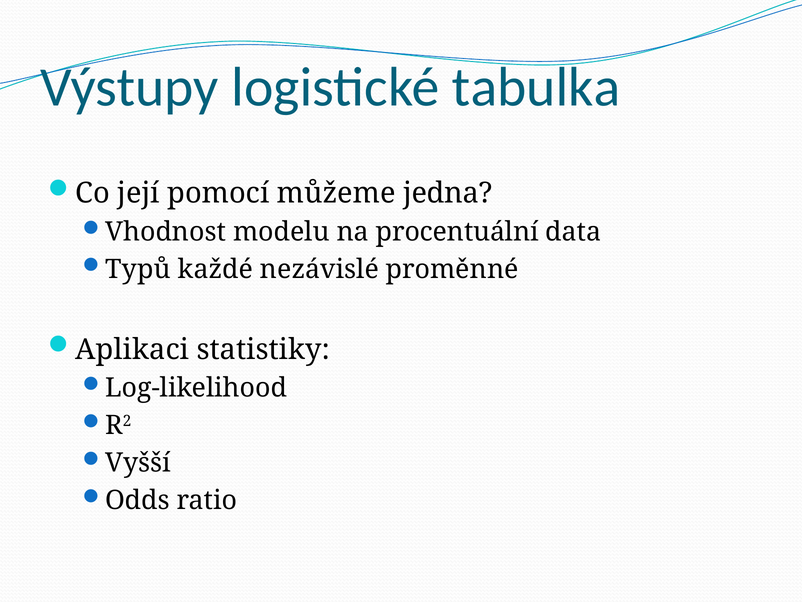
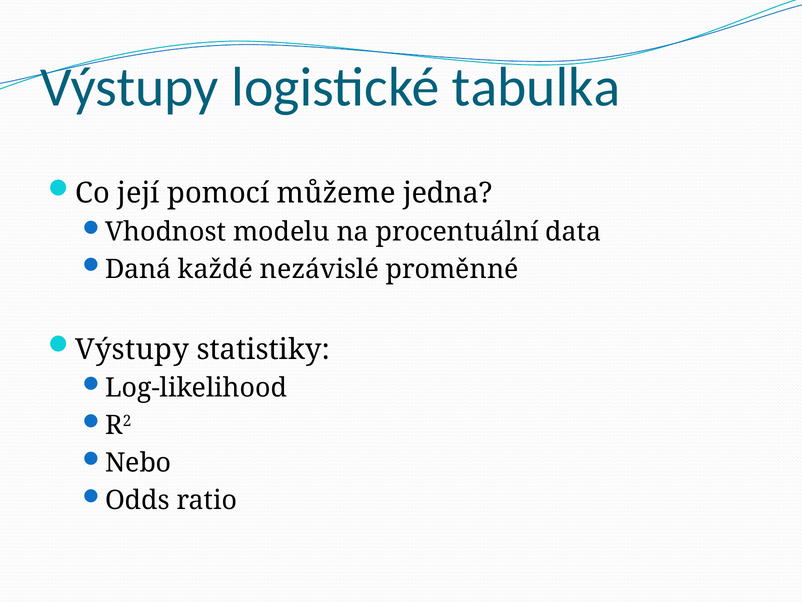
Typů: Typů -> Daná (138, 269)
Aplikaci: Aplikaci -> Výstupy (132, 349)
Vyšší: Vyšší -> Nebo (138, 463)
